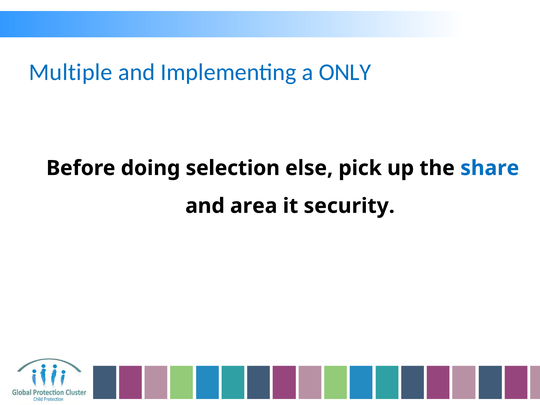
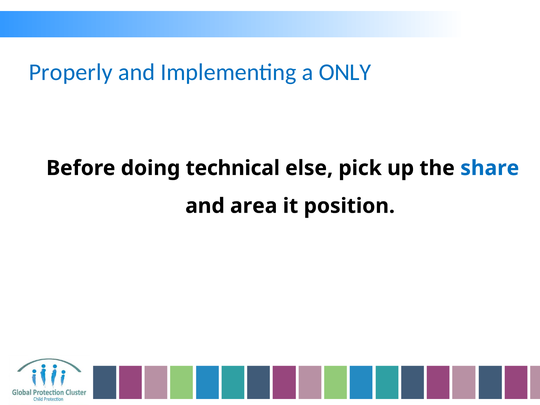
Multiple: Multiple -> Properly (71, 72)
selection: selection -> technical (233, 168)
security: security -> position (349, 206)
